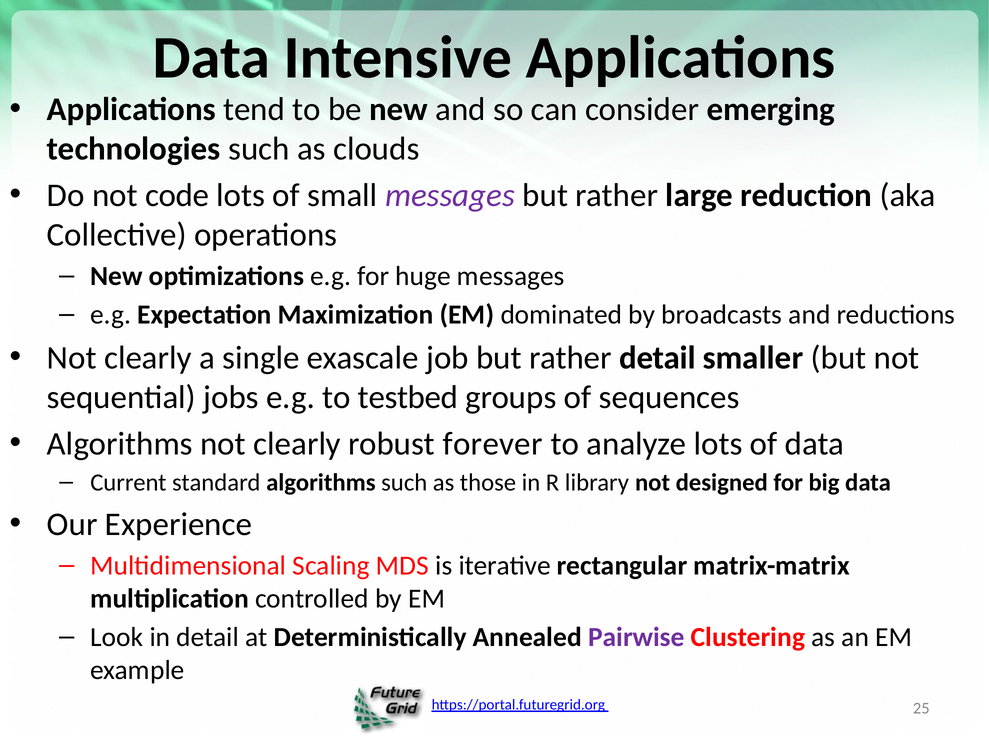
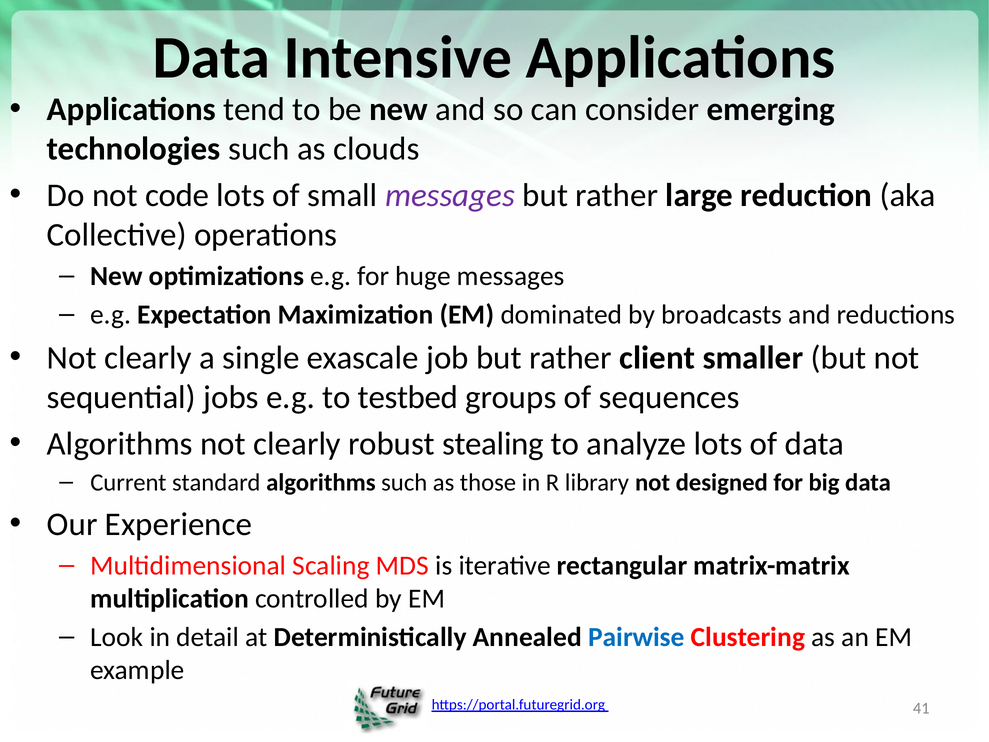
rather detail: detail -> client (657, 358)
forever: forever -> stealing (493, 444)
Pairwise colour: purple -> blue (636, 637)
25: 25 -> 41 (921, 708)
